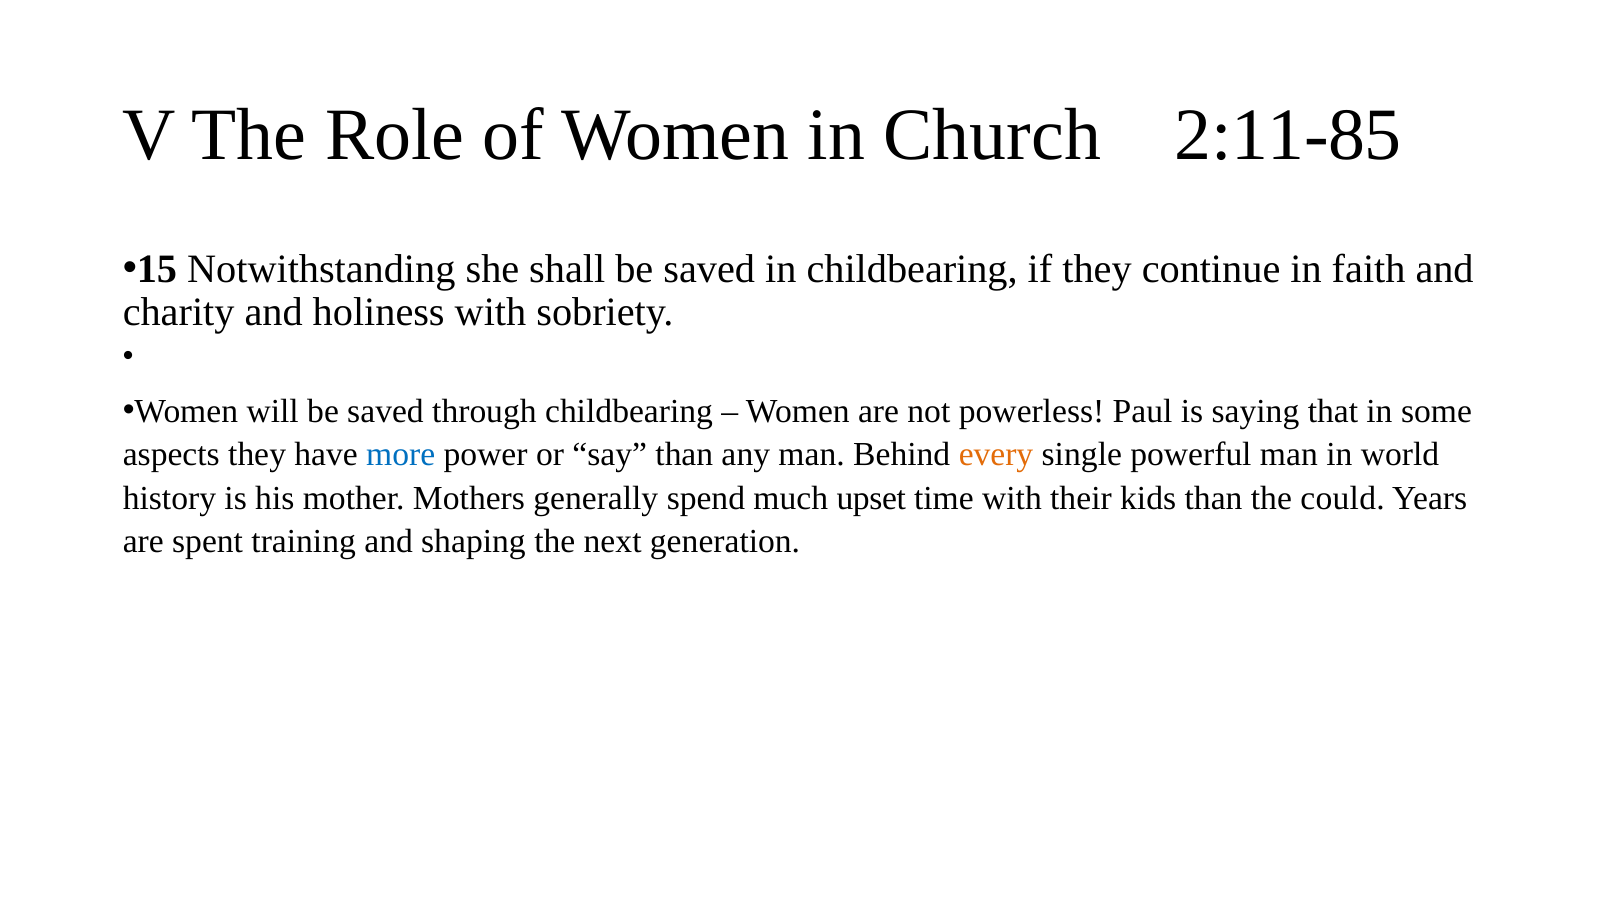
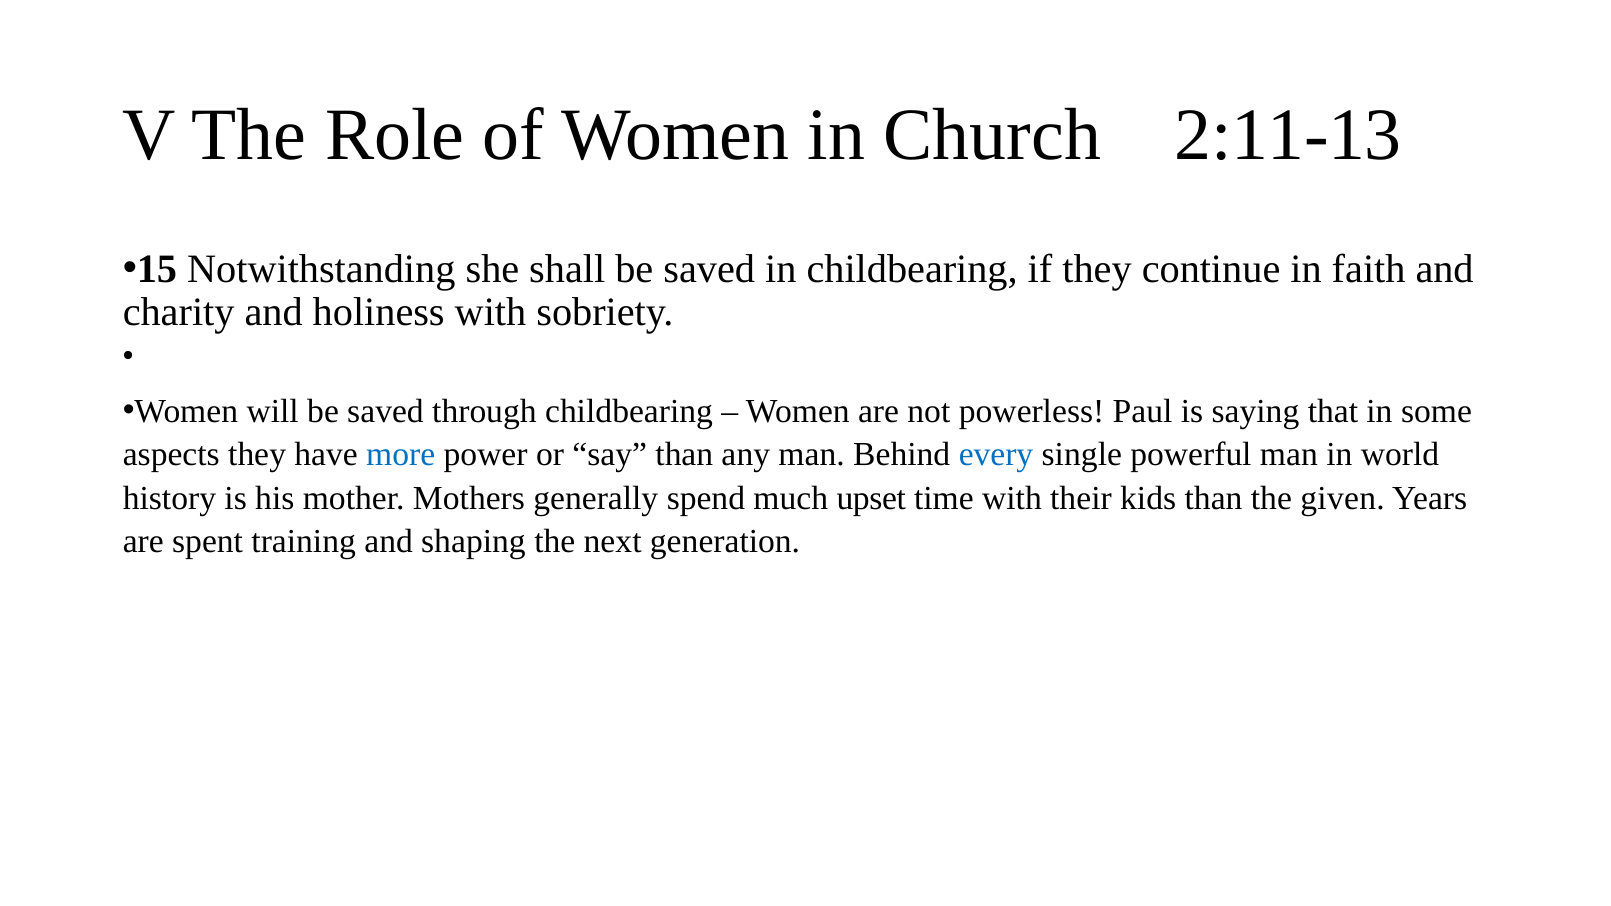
2:11-85: 2:11-85 -> 2:11-13 (1288, 135)
every colour: orange -> blue (996, 455)
could: could -> given (1343, 498)
